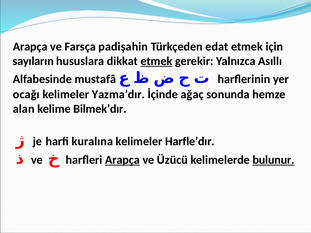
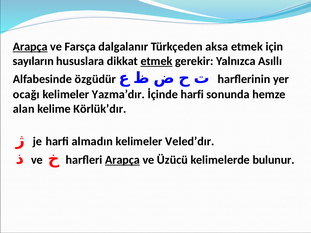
Arapça underline: none -> present (30, 47)
padişahin: padişahin -> dalgalanır (123, 47)
edat: edat -> aksa (217, 47)
mustafâ: mustafâ -> özgüdür (95, 79)
İçinde ağaç: ağaç -> harfi (192, 94)
Bilmek’dır: Bilmek’dır -> Körlük’dır (100, 109)
kuralına: kuralına -> almadın (92, 141)
Harfle’dır: Harfle’dır -> Veled’dır (190, 141)
bulunur underline: present -> none (274, 160)
